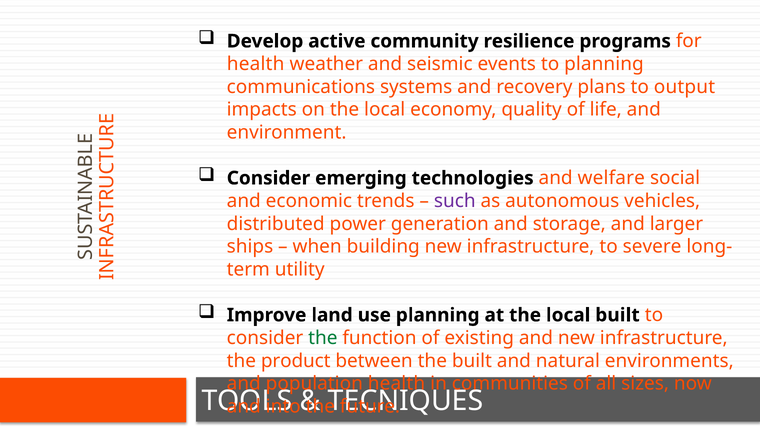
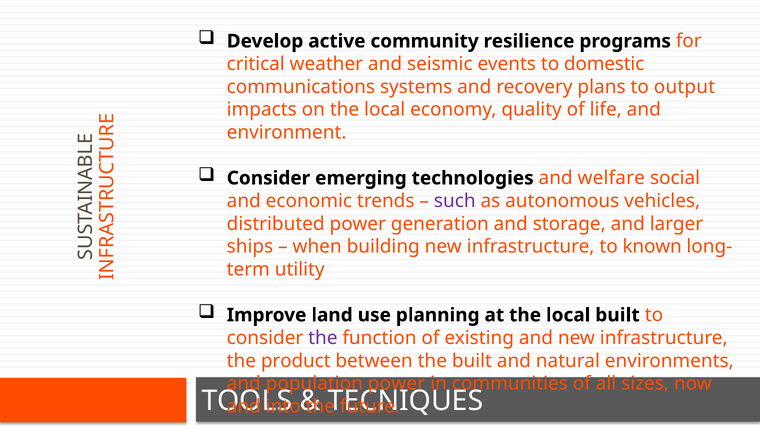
health: health -> critical (256, 64)
to planning: planning -> domestic (604, 64)
severe: severe -> known (652, 246)
the colour: green -> purple (323, 338)
population health: health -> power (396, 383)
